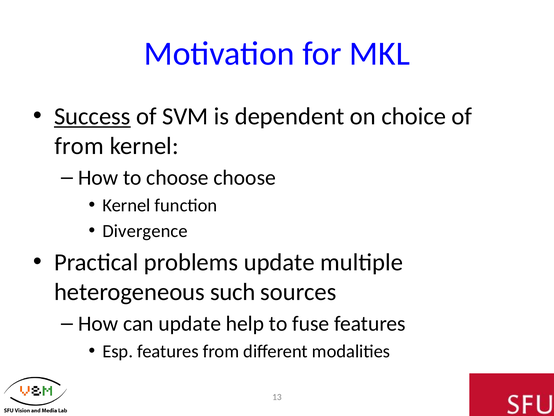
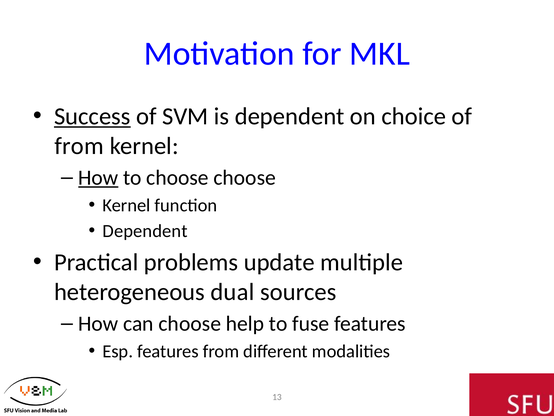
How underline: none -> present (98, 178)
Divergence: Divergence -> Dependent (145, 231)
such: such -> dual (232, 292)
can update: update -> choose (190, 323)
